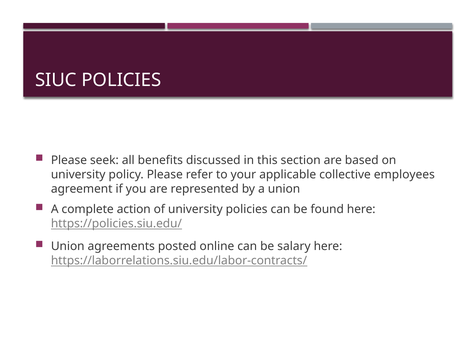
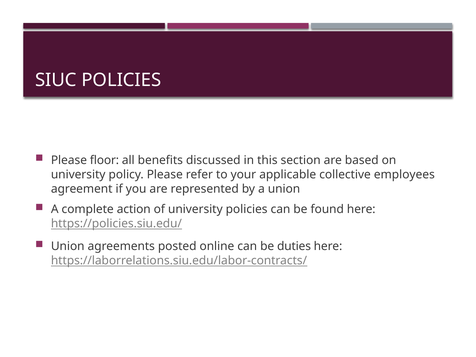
seek: seek -> floor (104, 160)
salary: salary -> duties (294, 246)
